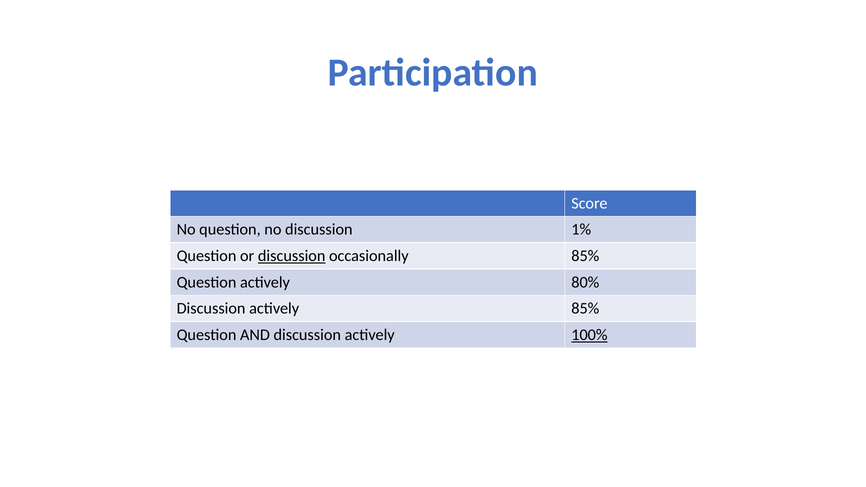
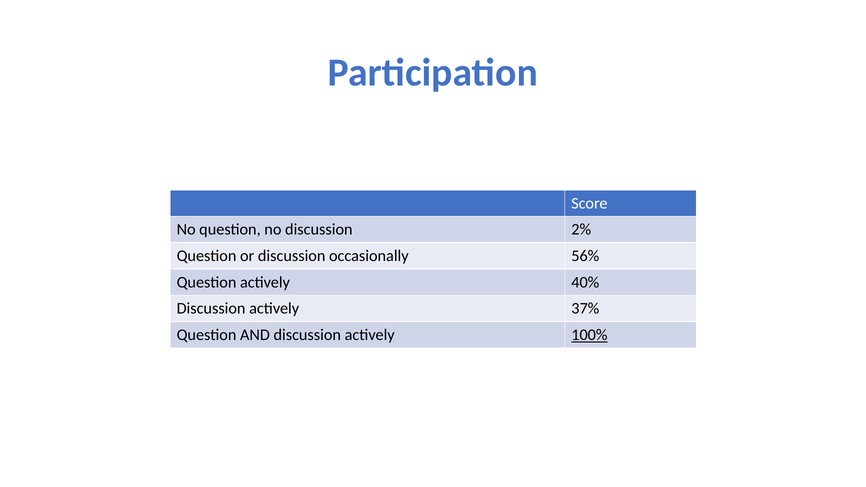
1%: 1% -> 2% (581, 230)
discussion underline: present -> none (292, 256)
occasionally 85%: 85% -> 56% (585, 256)
80%: 80% -> 40% (585, 282)
actively 85%: 85% -> 37% (585, 309)
